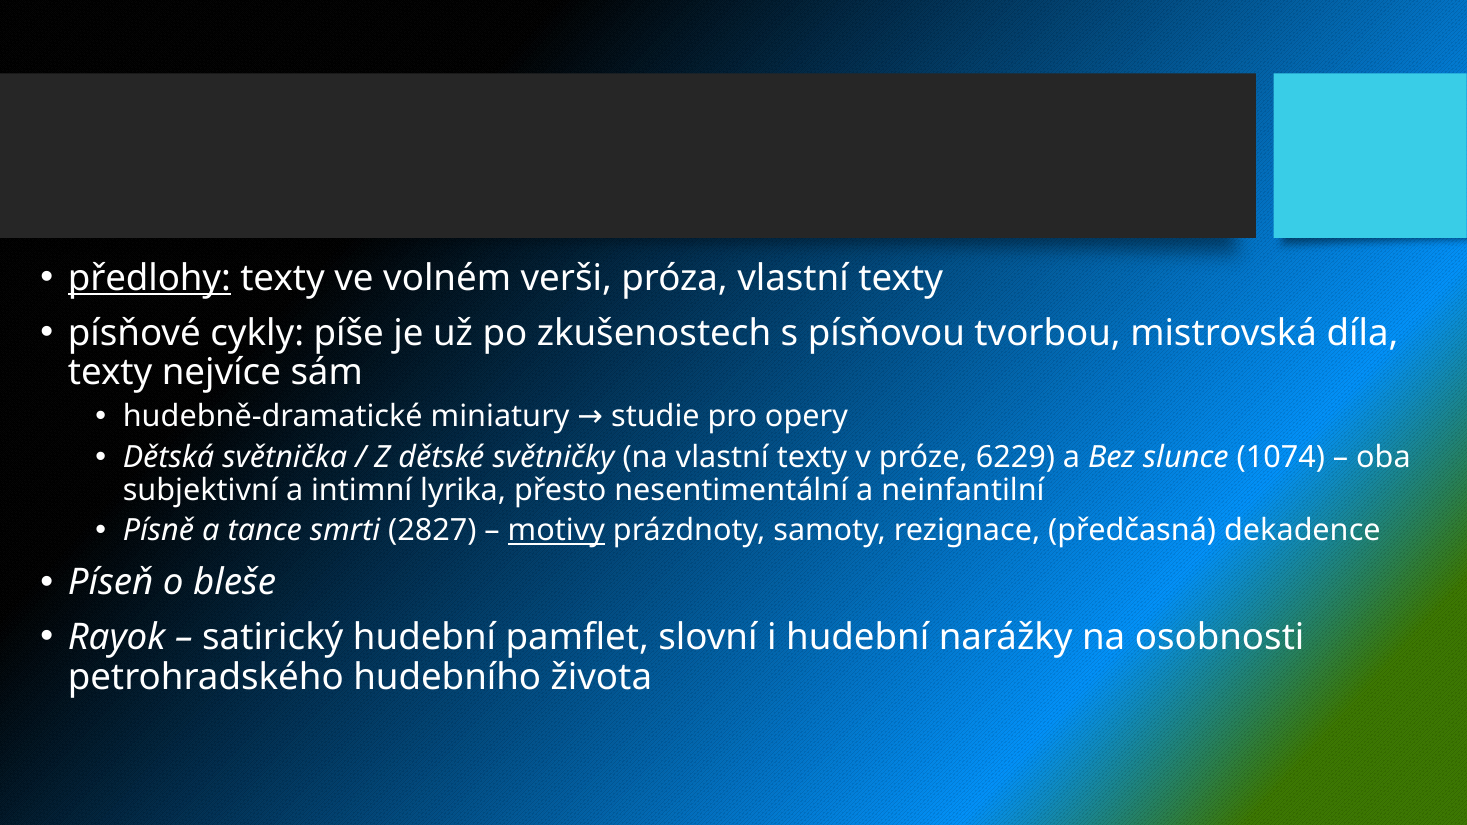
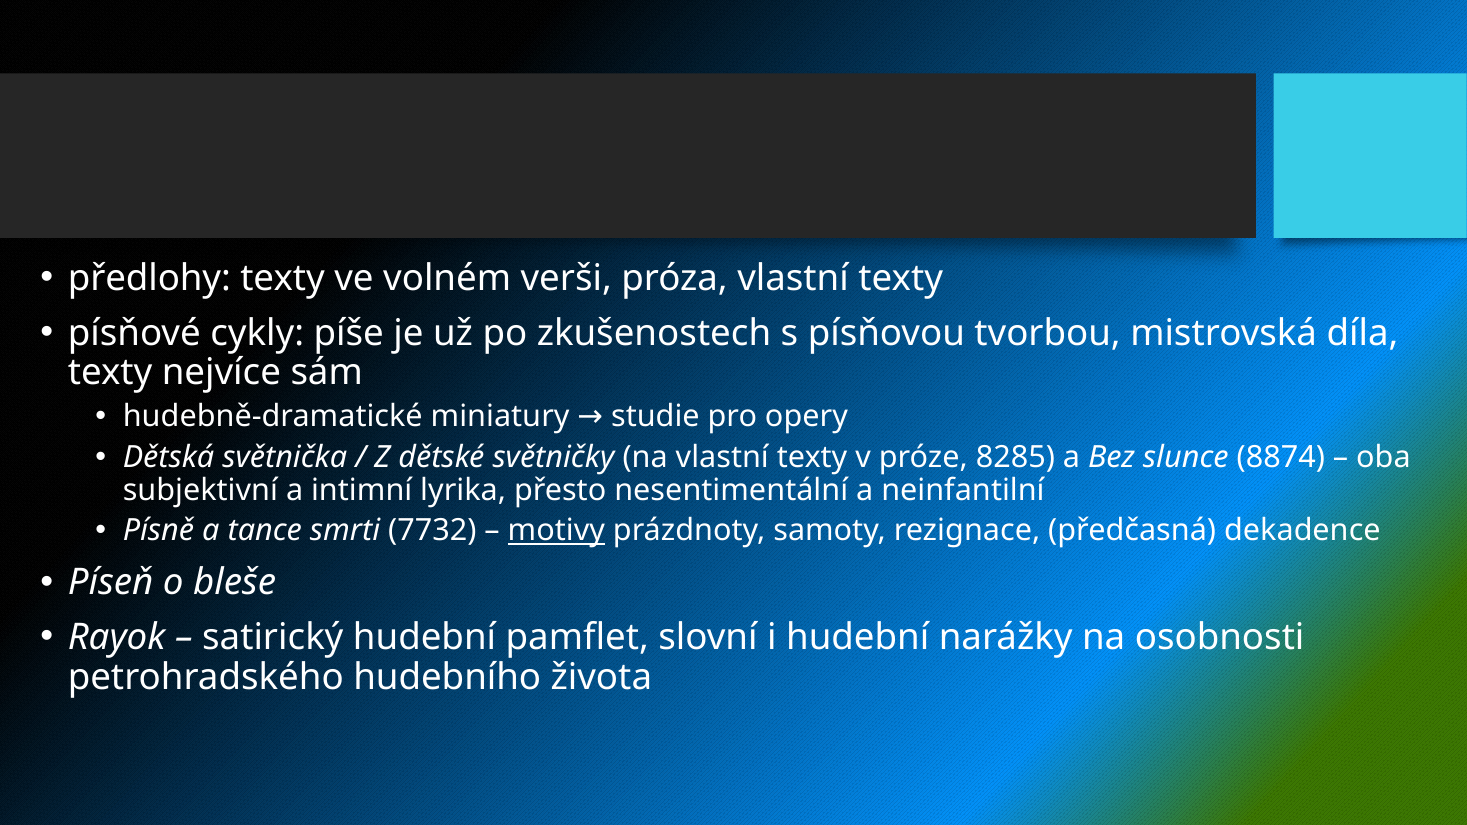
předlohy underline: present -> none (149, 278)
6229: 6229 -> 8285 (1015, 457)
1074: 1074 -> 8874 (1281, 457)
2827: 2827 -> 7732 (432, 531)
